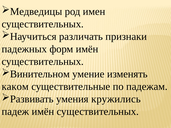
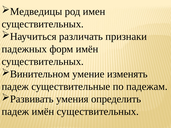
каком: каком -> падеж (15, 87)
кружились: кружились -> определить (116, 99)
